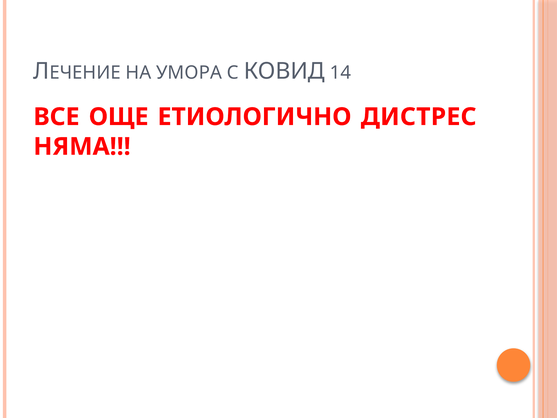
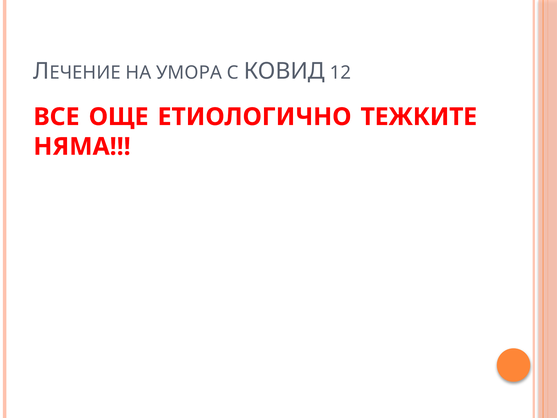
14: 14 -> 12 (340, 73)
ДИСТРЕС: ДИСТРЕС -> ТЕЖКИТЕ (419, 117)
